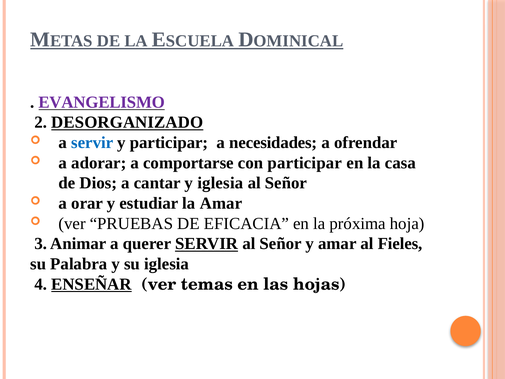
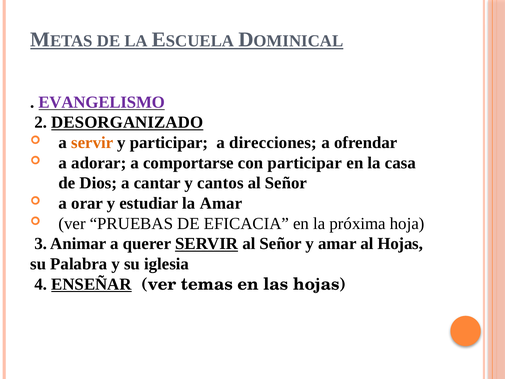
servir colour: blue -> orange (92, 143)
necesidades: necesidades -> direcciones (273, 143)
y iglesia: iglesia -> cantos (220, 183)
al Fieles: Fieles -> Hojas (400, 244)
